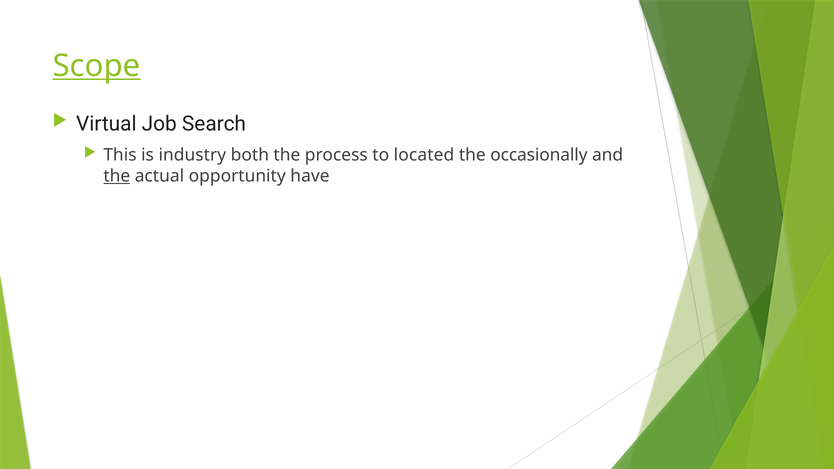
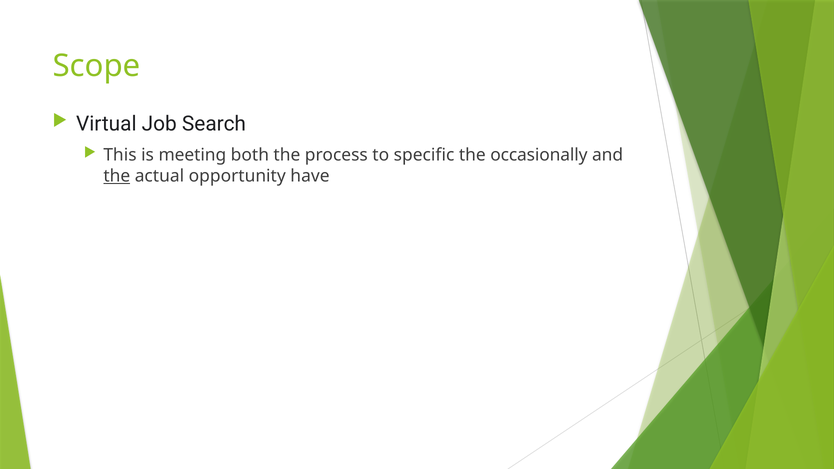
Scope underline: present -> none (97, 66)
industry: industry -> meeting (192, 155)
located: located -> specific (424, 155)
